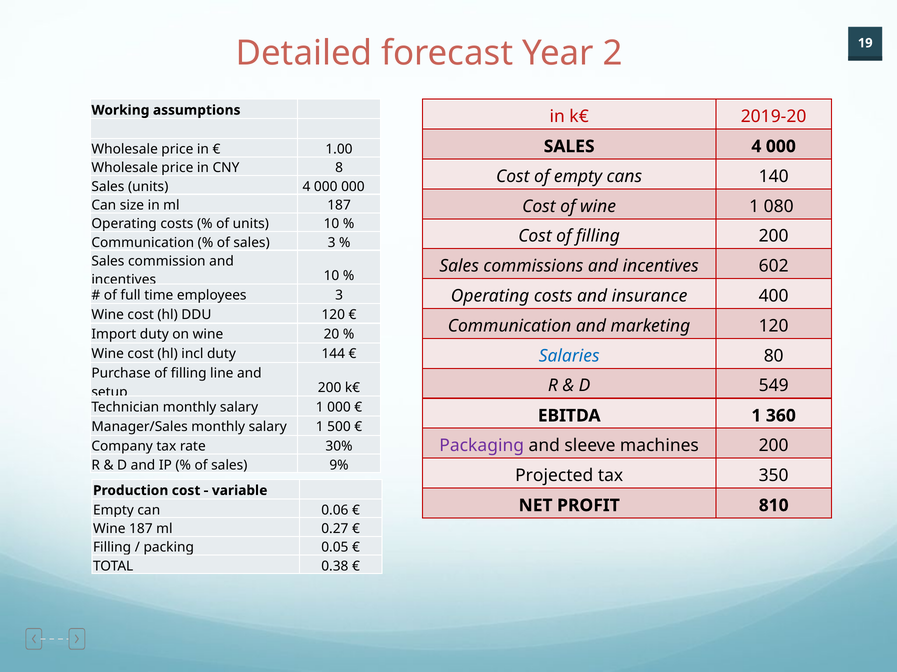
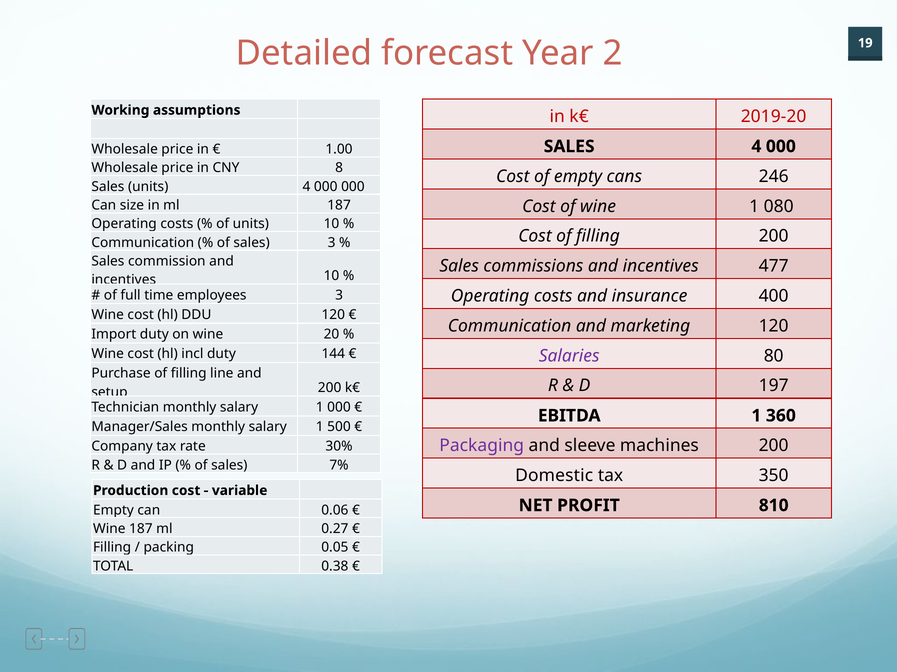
140: 140 -> 246 (774, 177)
602: 602 -> 477 (774, 266)
Salaries colour: blue -> purple (569, 356)
549: 549 -> 197 (774, 386)
9%: 9% -> 7% (339, 466)
Projected: Projected -> Domestic (554, 476)
